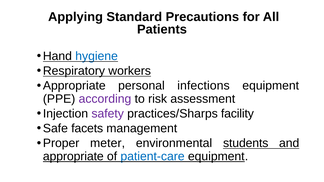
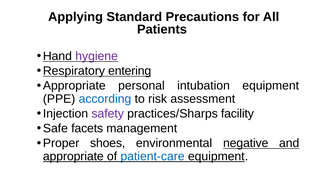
hygiene colour: blue -> purple (97, 56)
workers: workers -> entering (130, 71)
infections: infections -> intubation (204, 86)
according colour: purple -> blue (105, 99)
meter: meter -> shoes (108, 143)
students: students -> negative (246, 143)
